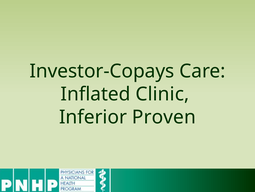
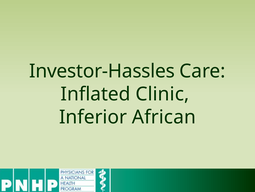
Investor-Copays: Investor-Copays -> Investor-Hassles (102, 71)
Proven: Proven -> African (164, 117)
